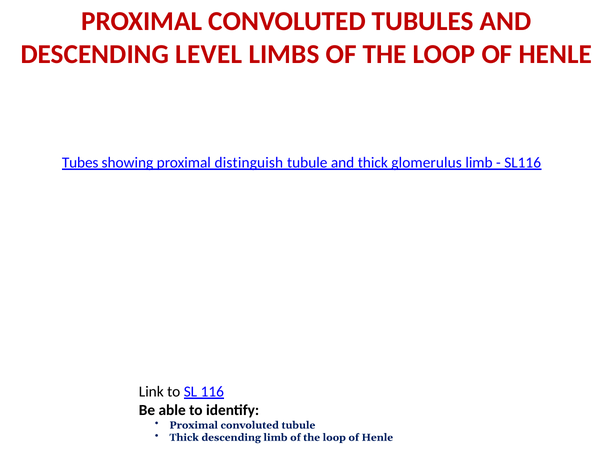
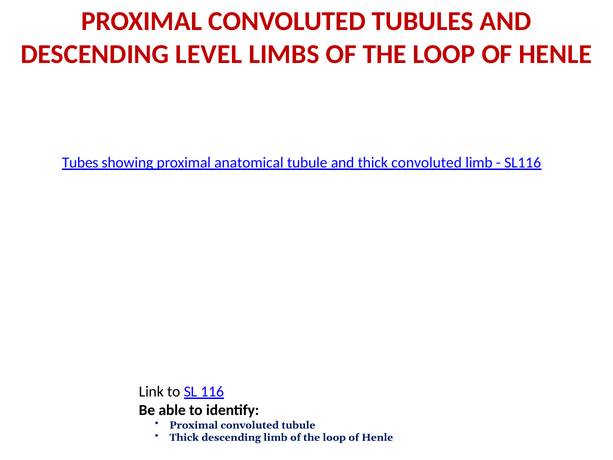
distinguish: distinguish -> anatomical (249, 163)
thick glomerulus: glomerulus -> convoluted (427, 163)
